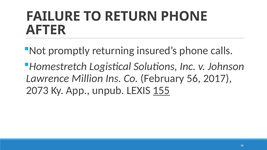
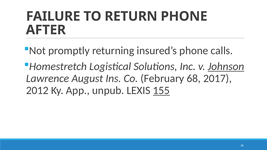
Johnson underline: none -> present (226, 67)
Million: Million -> August (87, 79)
56: 56 -> 68 (194, 79)
2073: 2073 -> 2012 (37, 91)
